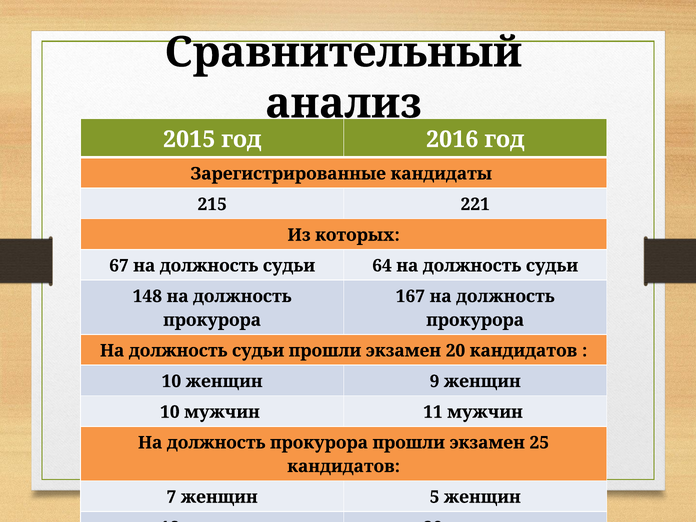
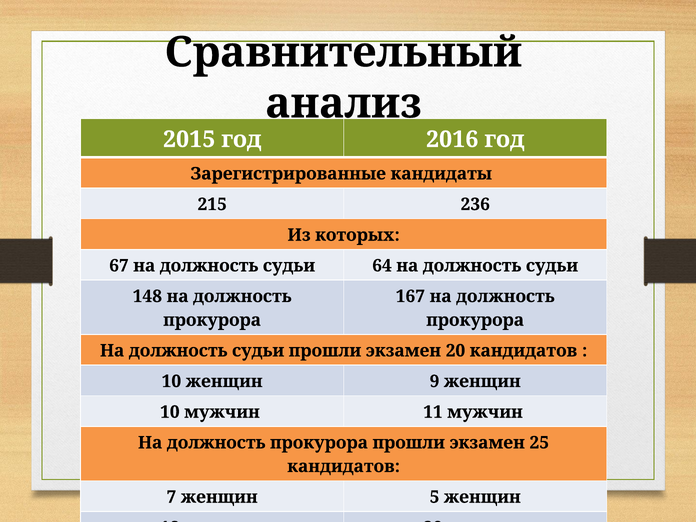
221: 221 -> 236 (475, 204)
